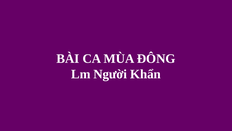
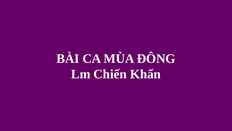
Người: Người -> Chiến (110, 74)
